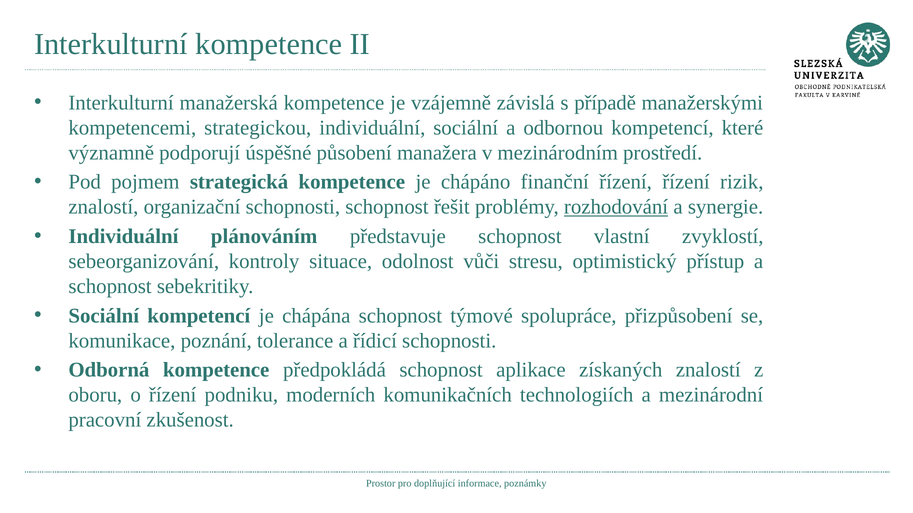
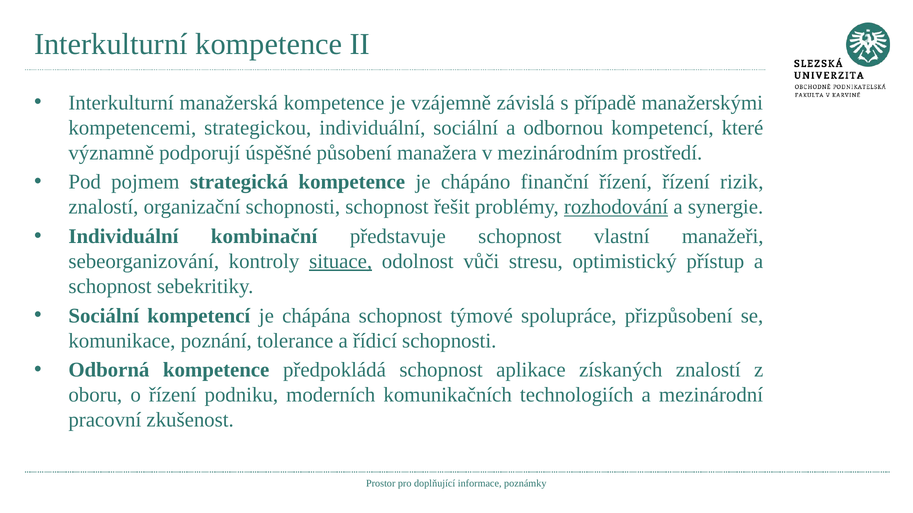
plánováním: plánováním -> kombinační (264, 237)
zvyklostí: zvyklostí -> manažeři (723, 237)
situace underline: none -> present (341, 262)
